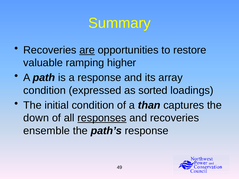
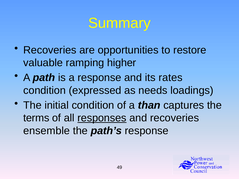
are underline: present -> none (87, 50)
array: array -> rates (171, 78)
sorted: sorted -> needs (153, 91)
down: down -> terms (36, 118)
